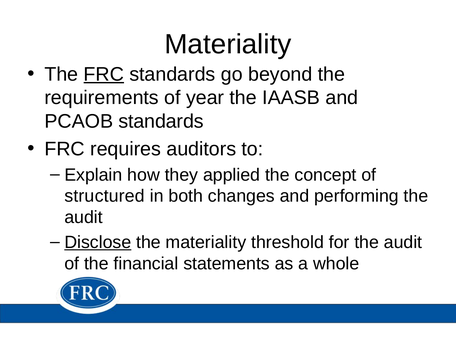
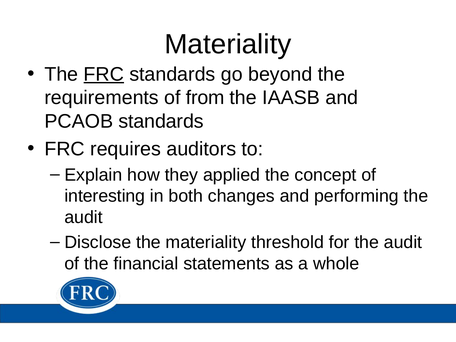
year: year -> from (205, 98)
structured: structured -> interesting (105, 196)
Disclose underline: present -> none (98, 242)
